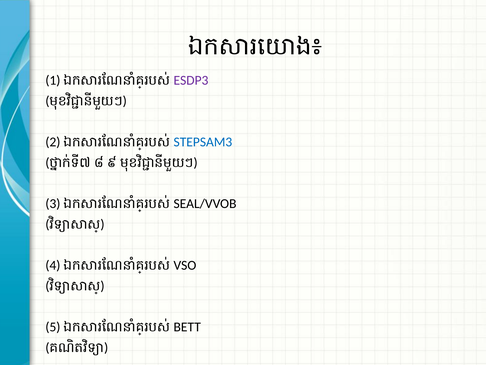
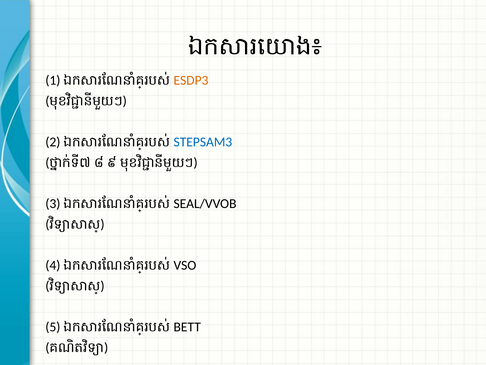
ESDP3 colour: purple -> orange (191, 80)
